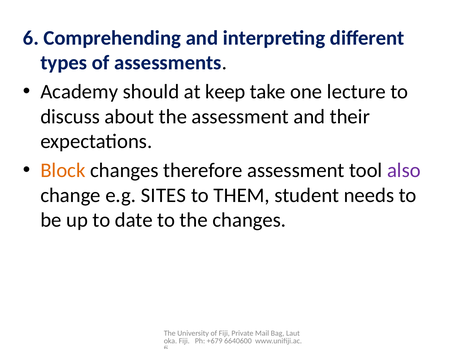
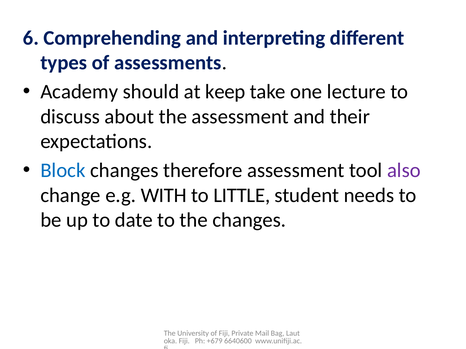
Block colour: orange -> blue (63, 171)
SITES: SITES -> WITH (164, 196)
THEM: THEM -> LITTLE (242, 196)
